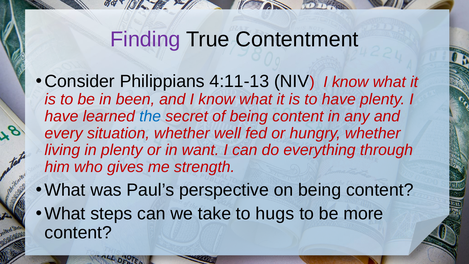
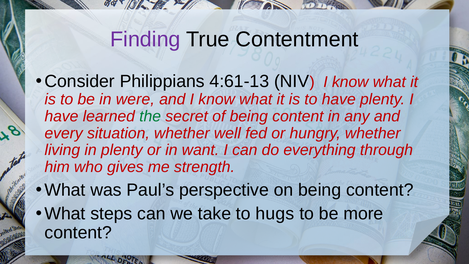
4:11-13: 4:11-13 -> 4:61-13 (239, 81)
been: been -> were (135, 99)
the colour: blue -> green (150, 116)
